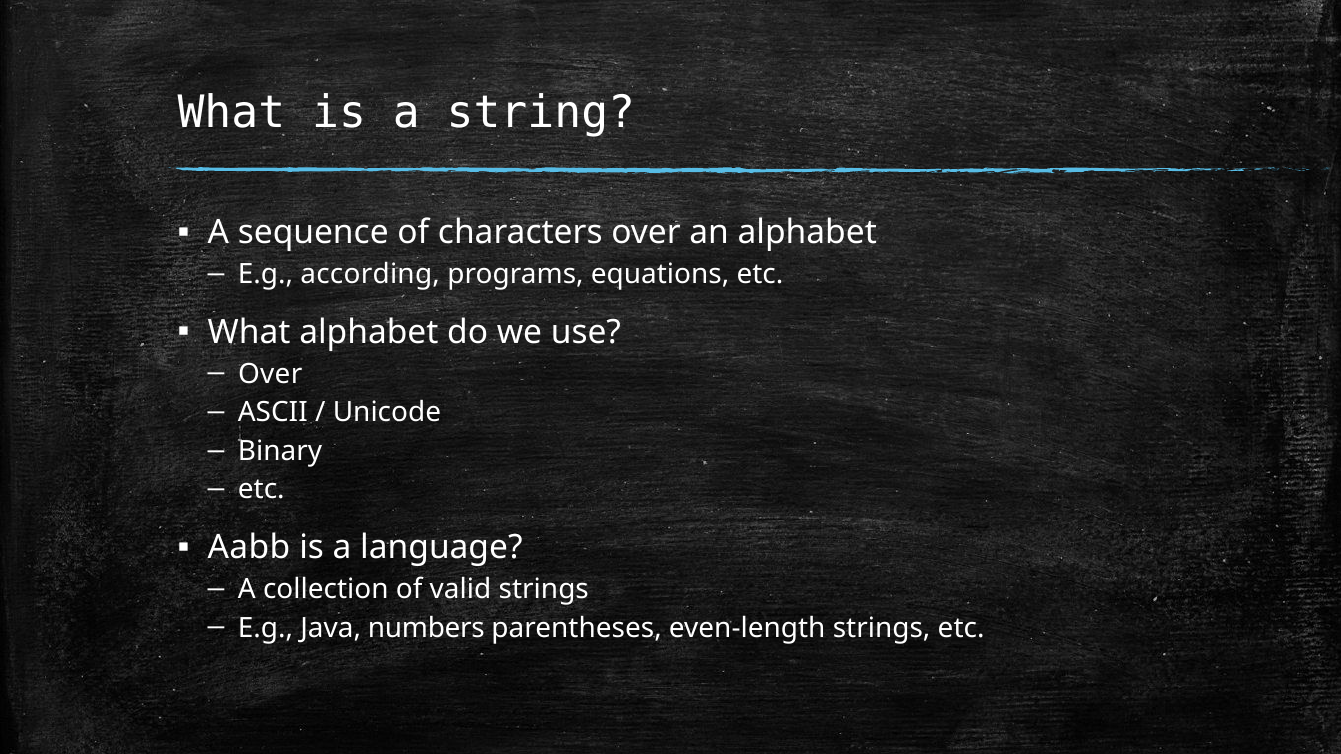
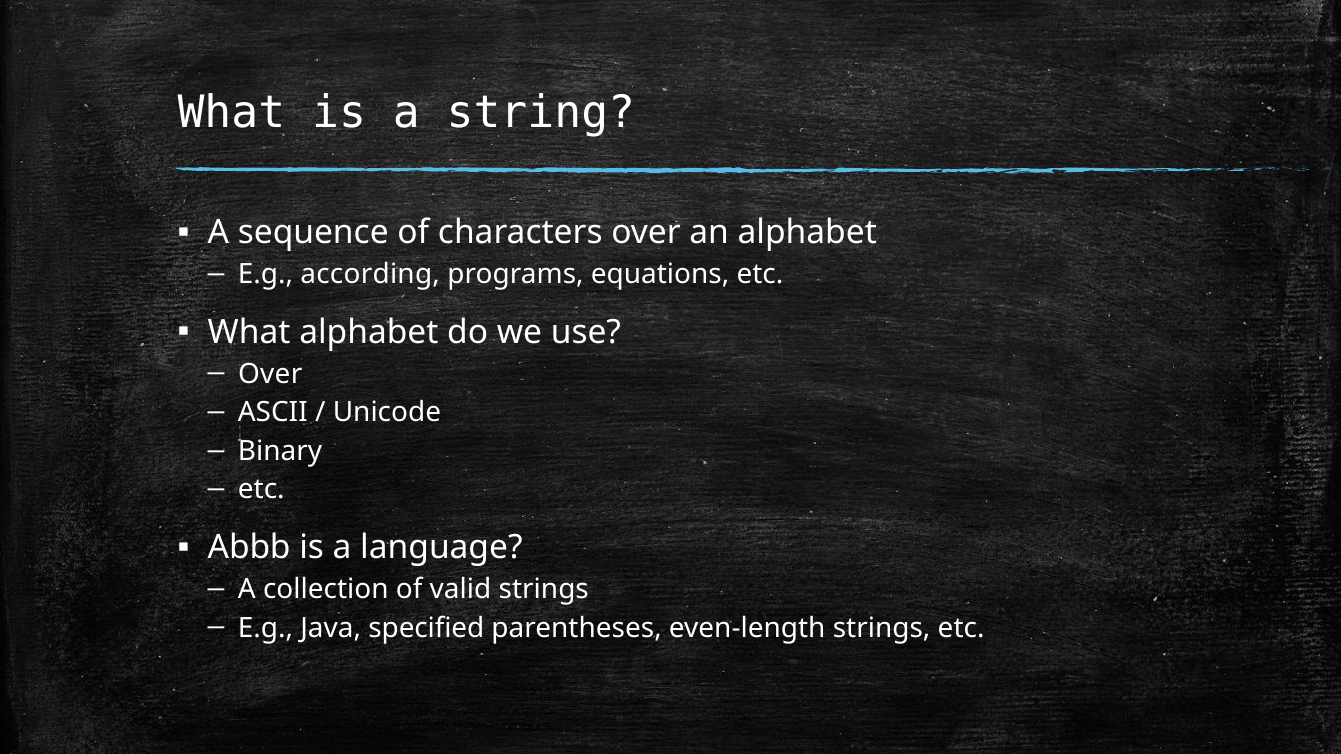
Aabb: Aabb -> Abbb (249, 548)
numbers: numbers -> specified (426, 628)
